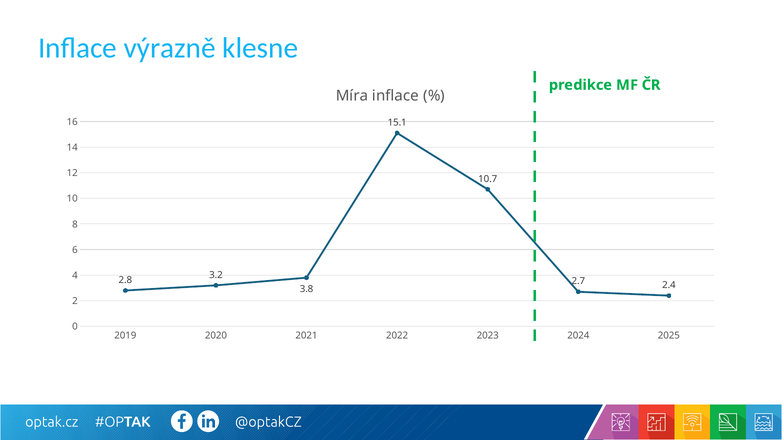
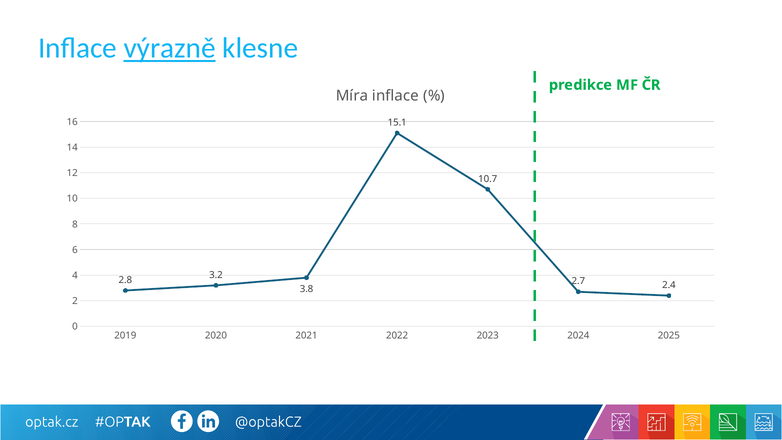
výrazně underline: none -> present (170, 48)
